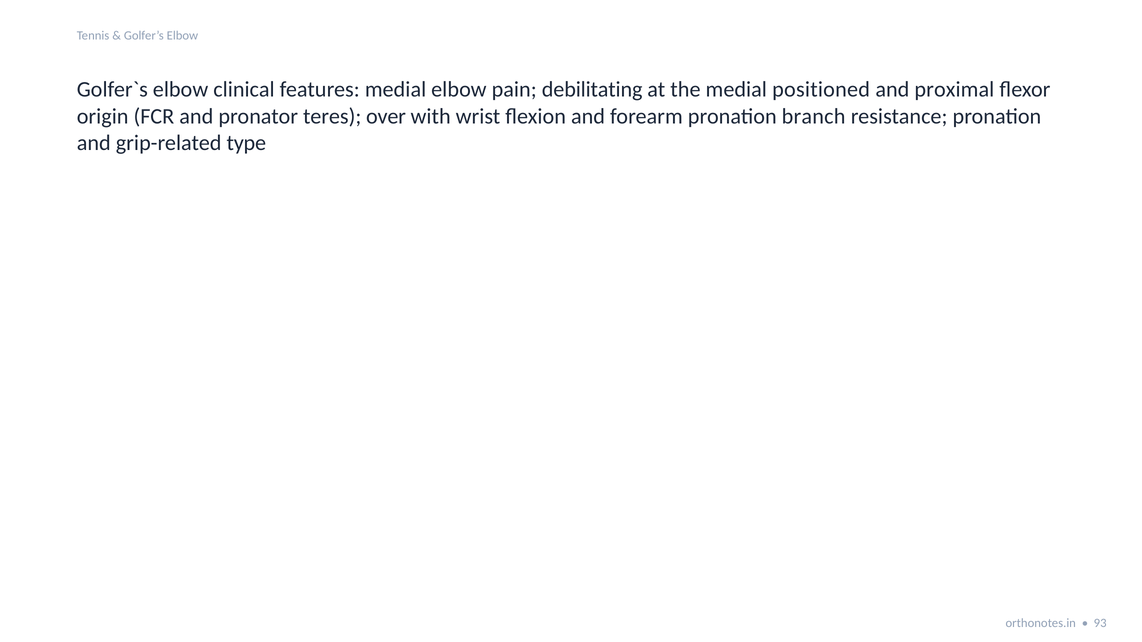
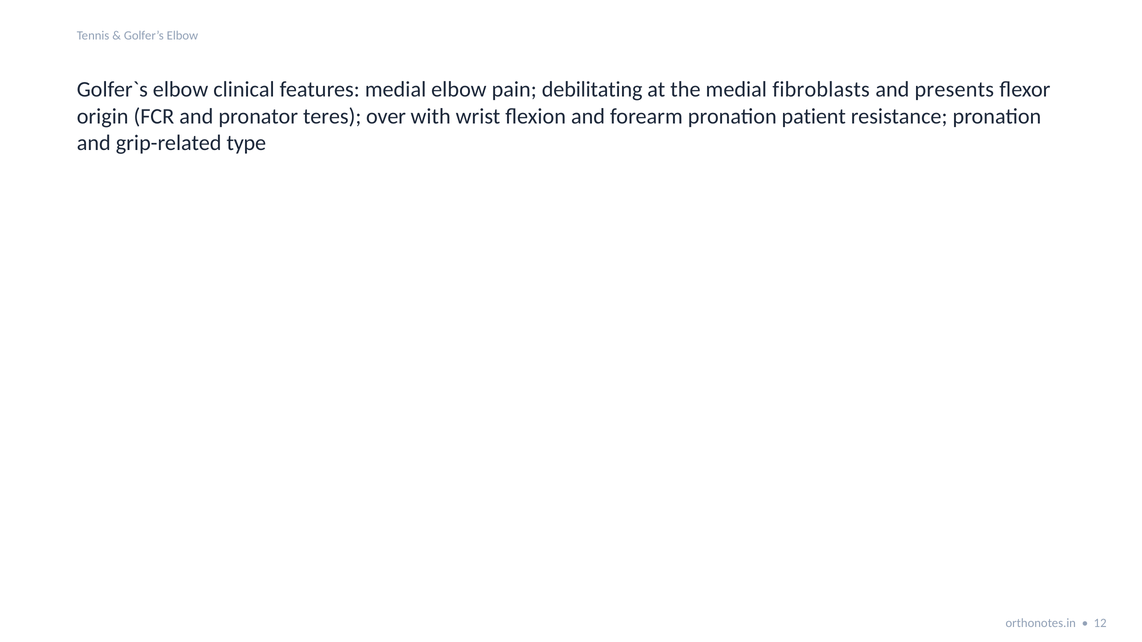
positioned: positioned -> fibroblasts (821, 90)
proximal: proximal -> presents (954, 90)
branch: branch -> patient (814, 116)
93: 93 -> 12 (1100, 623)
